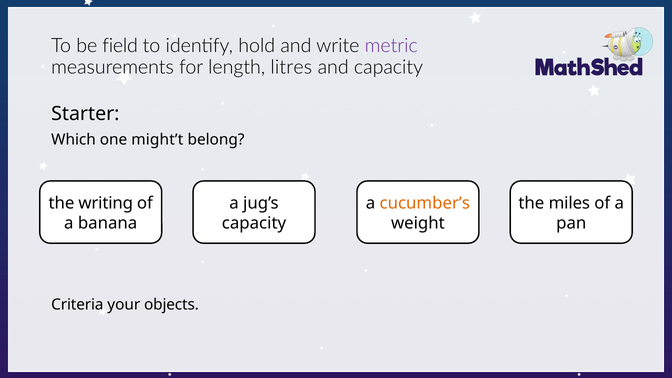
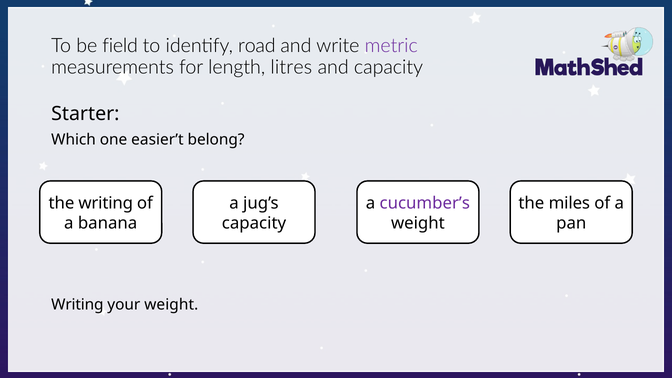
hold: hold -> road (257, 46)
might’t: might’t -> easier’t (157, 140)
cucumber’s colour: orange -> purple (425, 203)
Criteria: Criteria -> Writing (77, 305)
your objects: objects -> weight (171, 305)
